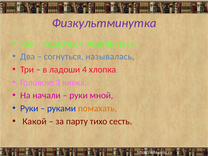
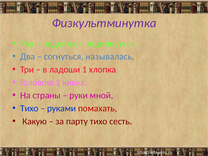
4: 4 -> 1 (85, 70)
начали: начали -> страны (47, 95)
Руки: Руки -> Тихо (29, 108)
помахать colour: orange -> red (98, 108)
Какой: Какой -> Какую (35, 121)
